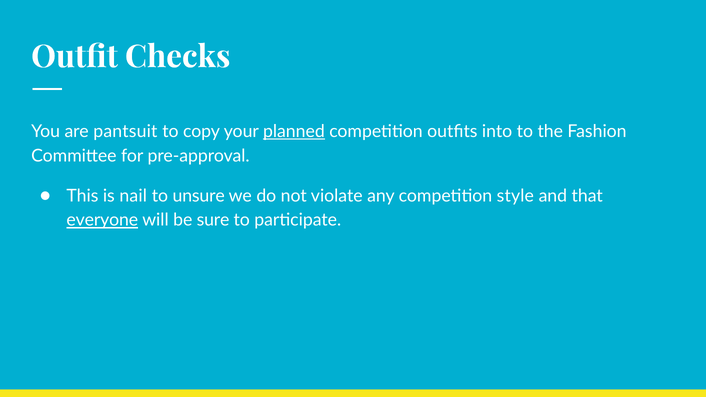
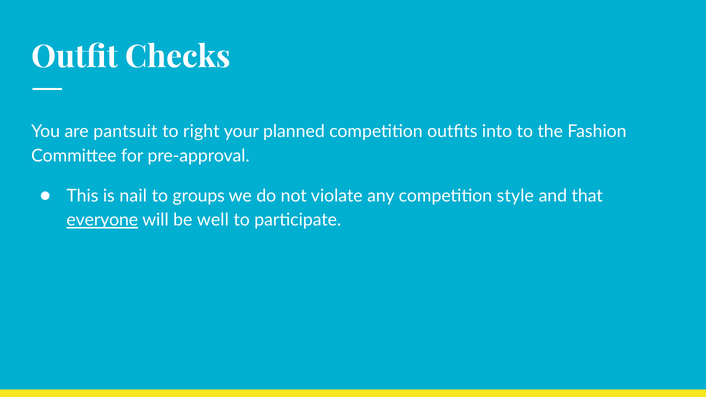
copy: copy -> right (201, 132)
planned underline: present -> none (294, 132)
unsure: unsure -> groups (199, 196)
sure: sure -> well (213, 220)
